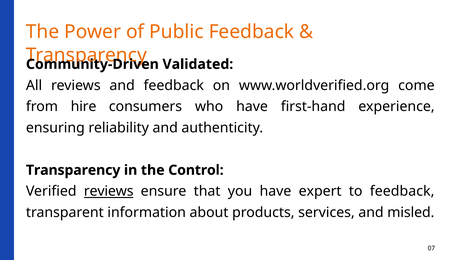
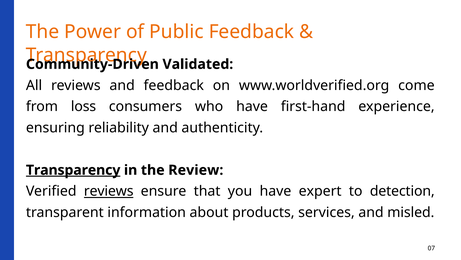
hire: hire -> loss (84, 106)
Transparency underline: none -> present (73, 170)
Control: Control -> Review (196, 170)
to feedback: feedback -> detection (402, 191)
